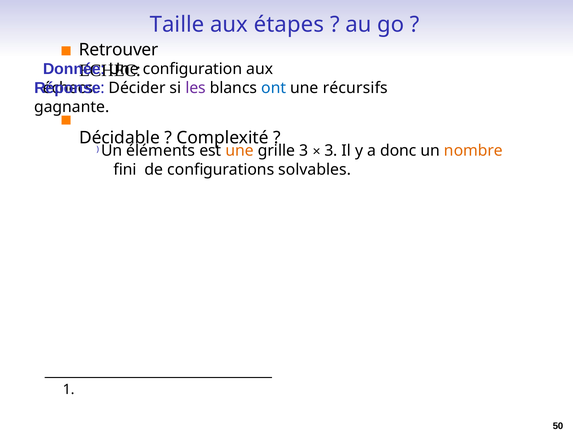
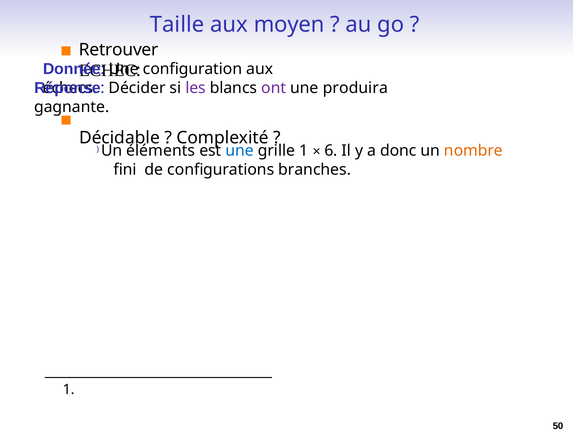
étapes: étapes -> moyen (289, 24)
ont colour: blue -> purple (274, 88)
récursifs: récursifs -> produira (355, 88)
une colour: orange -> blue (240, 151)
grille 3: 3 -> 1 (304, 151)
3: 3 -> 6 (331, 151)
solvables: solvables -> branches (315, 170)
